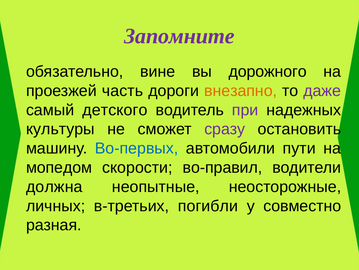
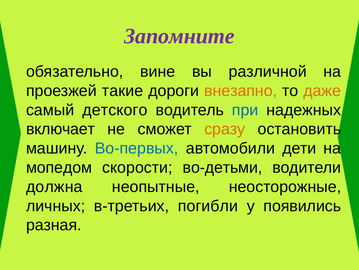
дорожного: дорожного -> различной (268, 71)
часть: часть -> такие (123, 91)
даже colour: purple -> orange (322, 91)
при colour: purple -> blue (245, 110)
культуры: культуры -> включает (60, 129)
сразу colour: purple -> orange (225, 129)
пути: пути -> дети (299, 148)
во-правил: во-правил -> во-детьми (223, 167)
совместно: совместно -> появились (302, 205)
